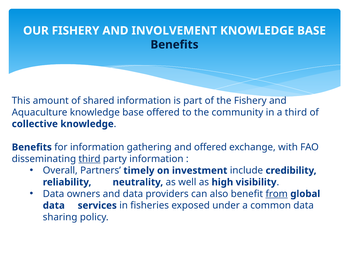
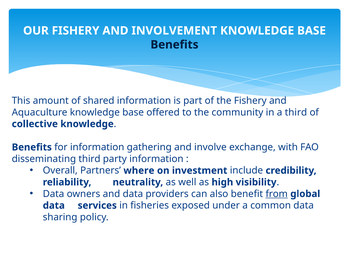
and offered: offered -> involve (210, 147)
third underline: present -> none (89, 159)
timely: timely -> where (139, 170)
